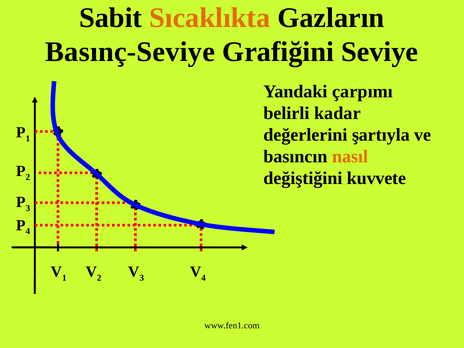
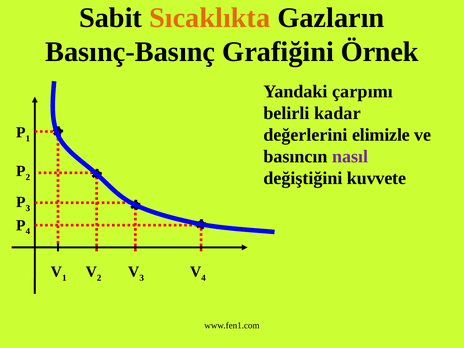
Basınç-Seviye: Basınç-Seviye -> Basınç-Basınç (130, 52)
Seviye: Seviye -> Örnek (380, 52)
şartıyla: şartıyla -> elimizle (381, 135)
nasıl colour: orange -> purple (350, 157)
